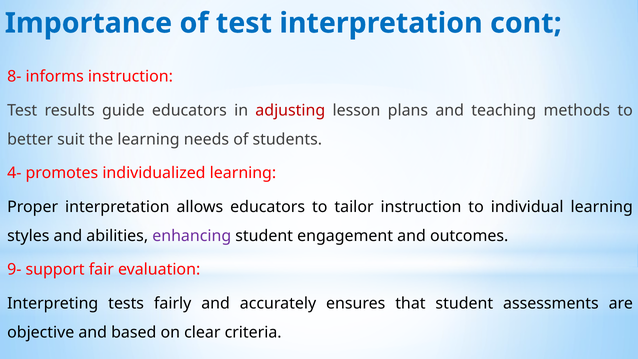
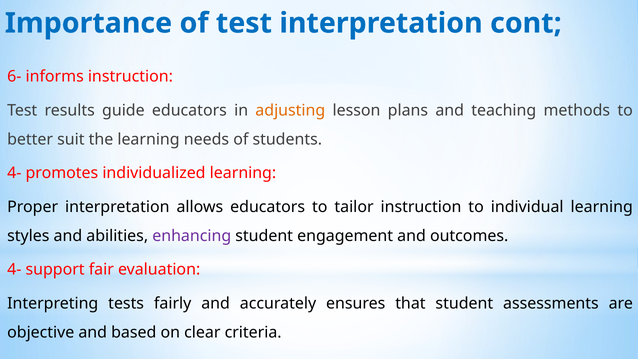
8-: 8- -> 6- (14, 77)
adjusting colour: red -> orange (290, 110)
9-: 9- -> 4- (14, 270)
